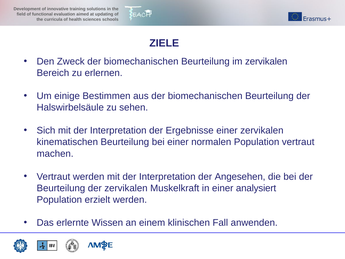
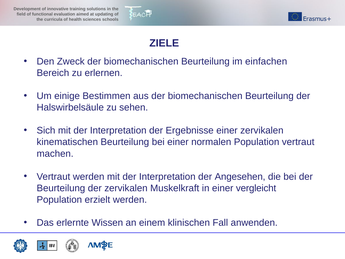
im zervikalen: zervikalen -> einfachen (266, 61)
analysiert: analysiert -> vergleicht (256, 188)
